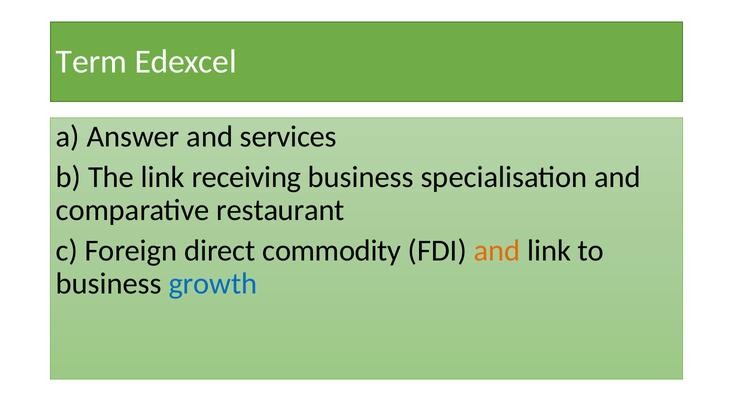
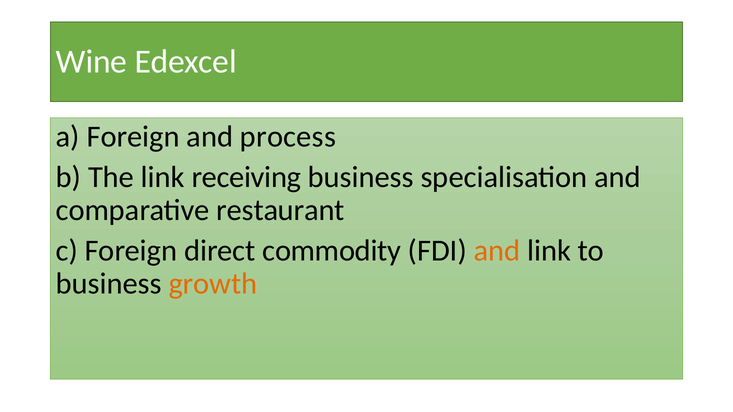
Term: Term -> Wine (92, 62)
a Answer: Answer -> Foreign (133, 137)
services: services -> process (288, 137)
growth colour: blue -> orange (213, 284)
